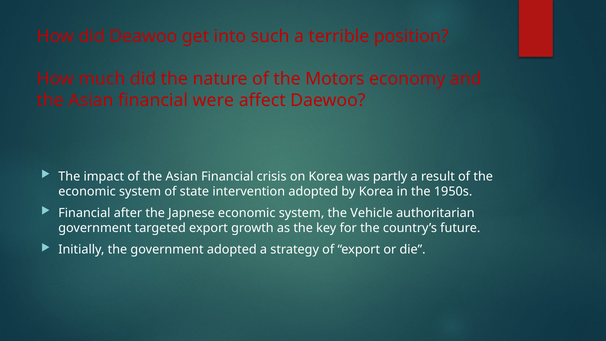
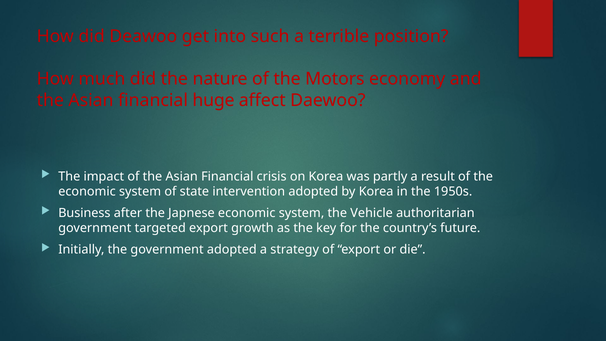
were: were -> huge (213, 100)
Financial: Financial -> Business (84, 213)
